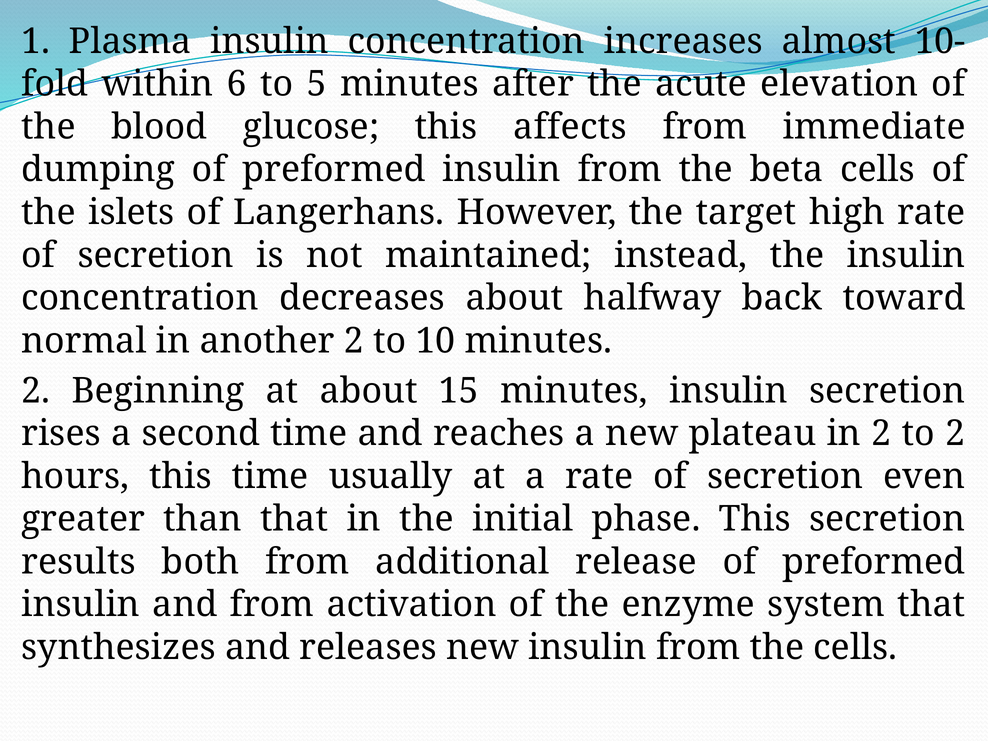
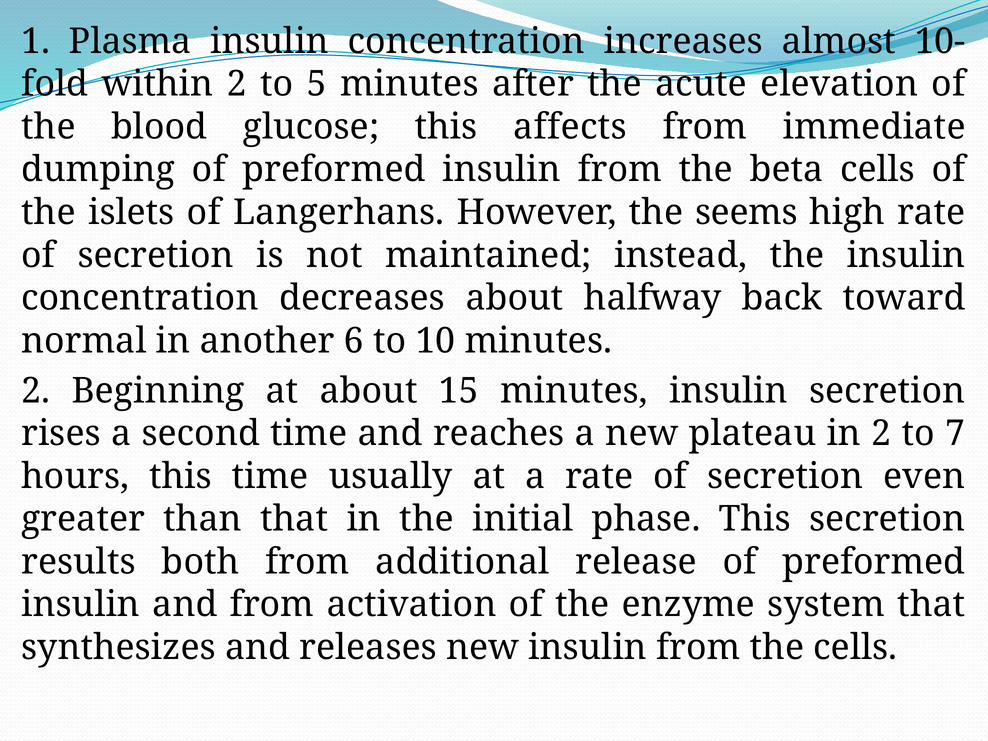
within 6: 6 -> 2 (237, 84)
target: target -> seems (746, 213)
another 2: 2 -> 6 (354, 341)
to 2: 2 -> 7 (955, 434)
